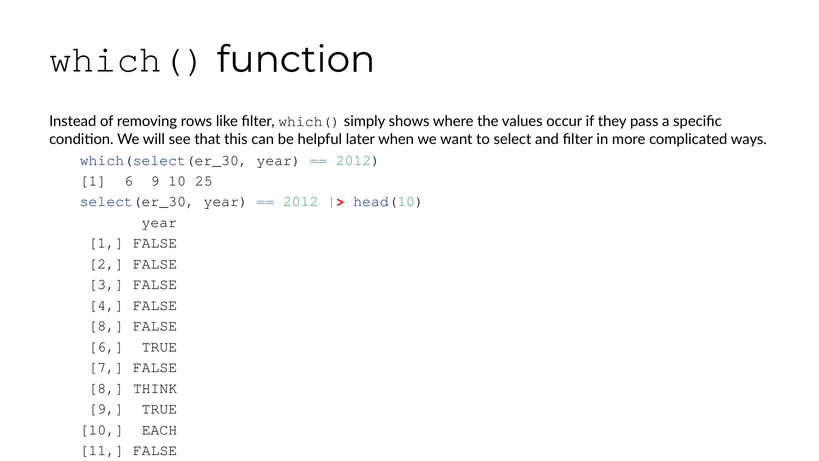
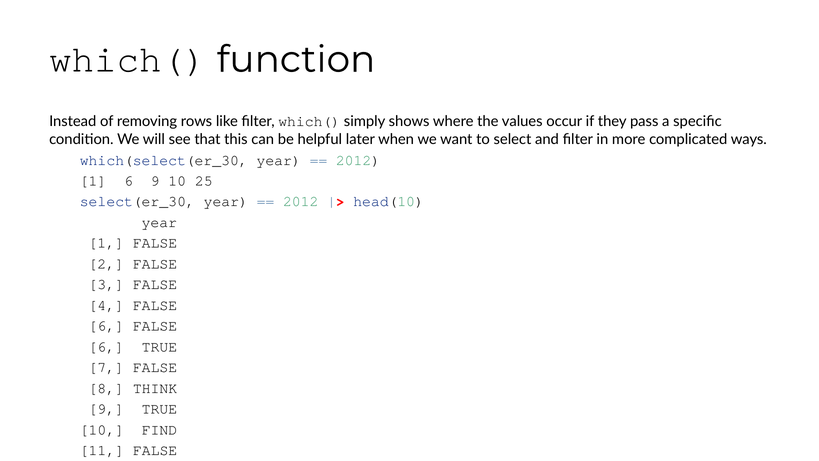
8: 8 -> 6 (106, 326)
EACH: EACH -> FIND (159, 430)
